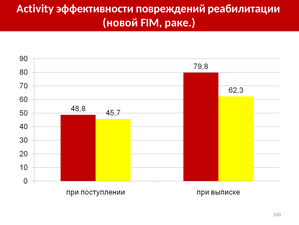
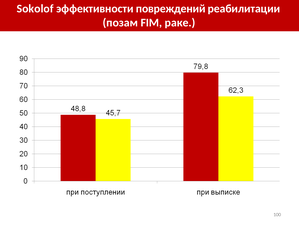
Activity: Activity -> Sokolof (35, 9)
новой: новой -> позам (120, 23)
